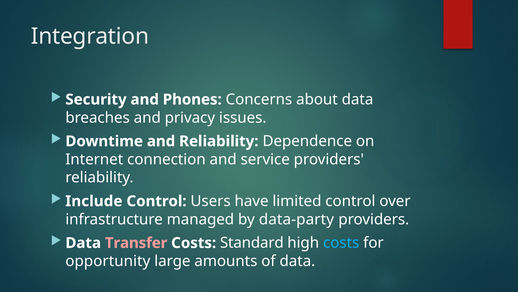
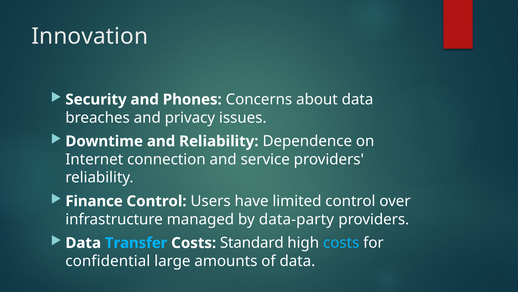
Integration: Integration -> Innovation (90, 36)
Include: Include -> Finance (94, 201)
Transfer colour: pink -> light blue (136, 242)
opportunity: opportunity -> confidential (108, 261)
